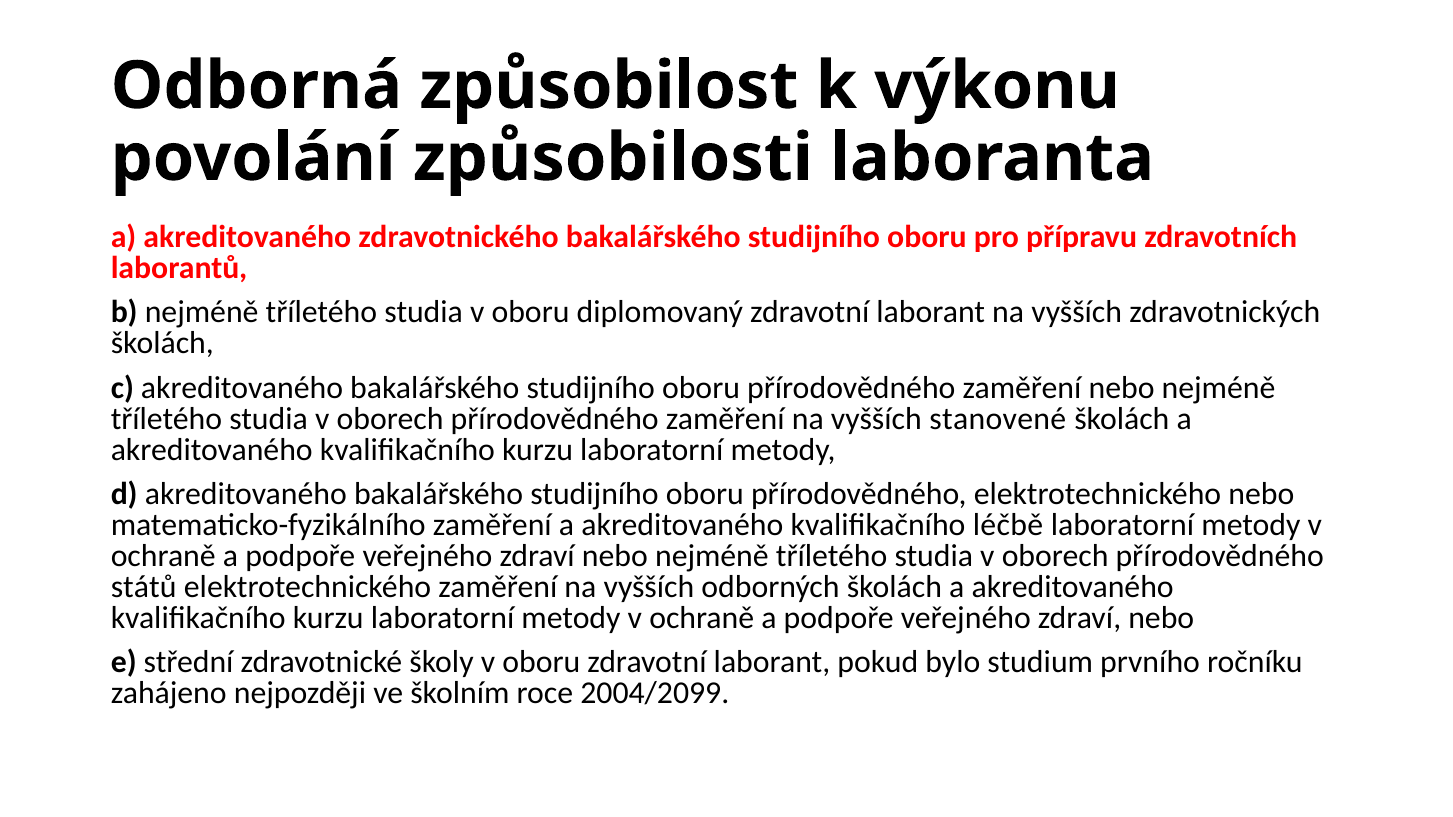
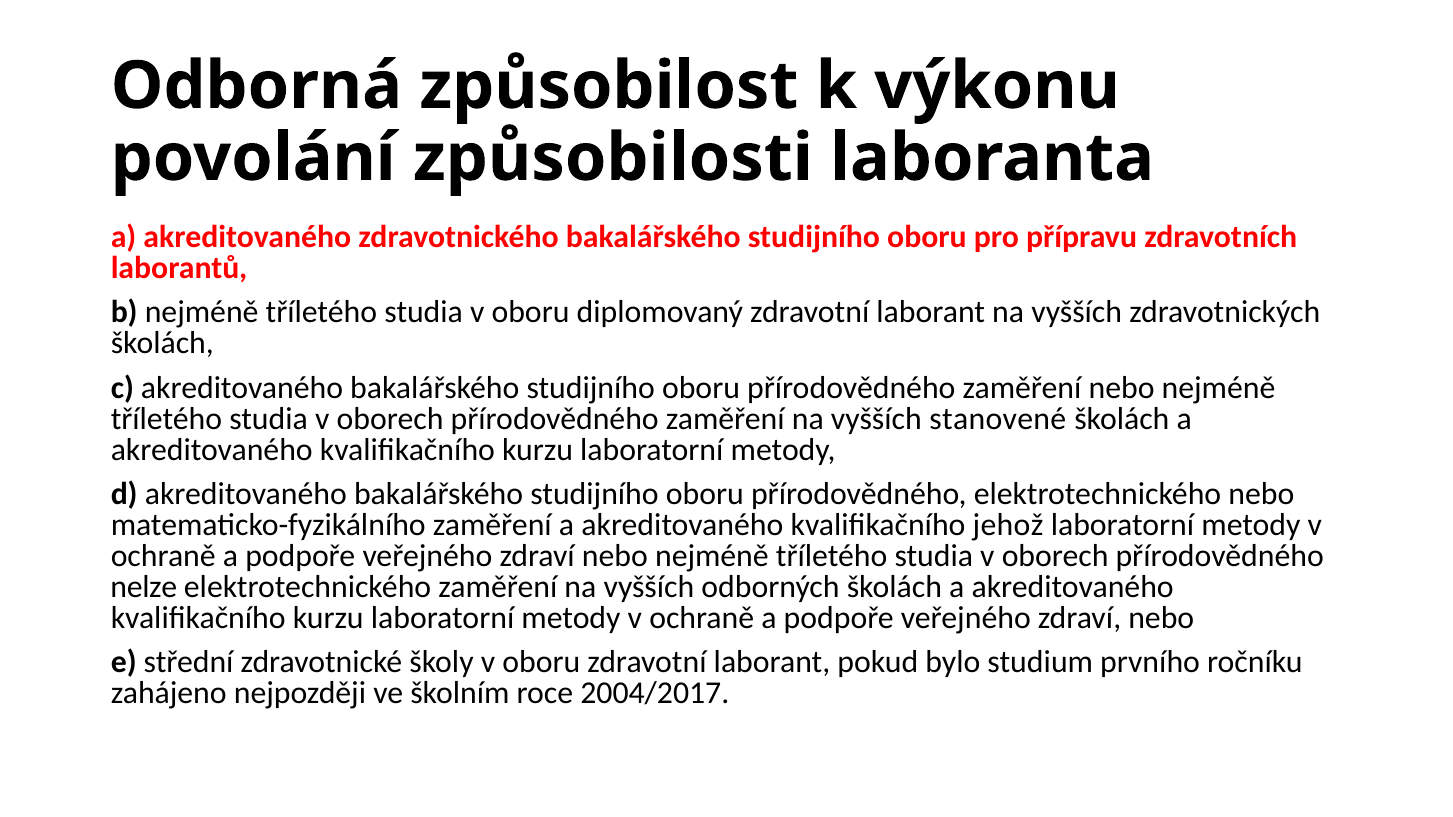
léčbě: léčbě -> jehož (1008, 525)
států: států -> nelze (144, 587)
2004/2099: 2004/2099 -> 2004/2017 (655, 693)
